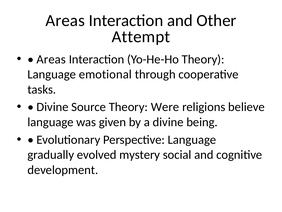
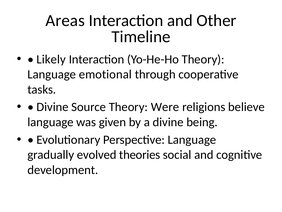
Attempt: Attempt -> Timeline (141, 37)
Areas: Areas -> Likely (51, 59)
mystery: mystery -> theories (140, 154)
